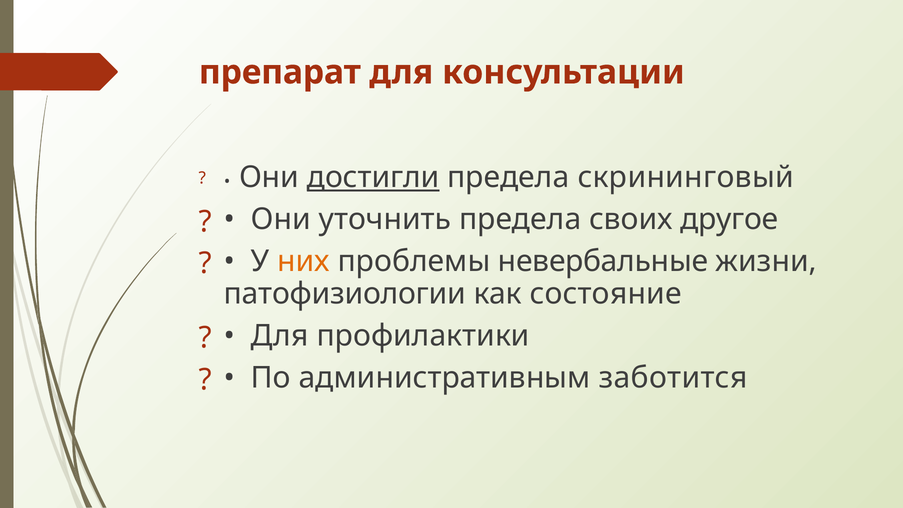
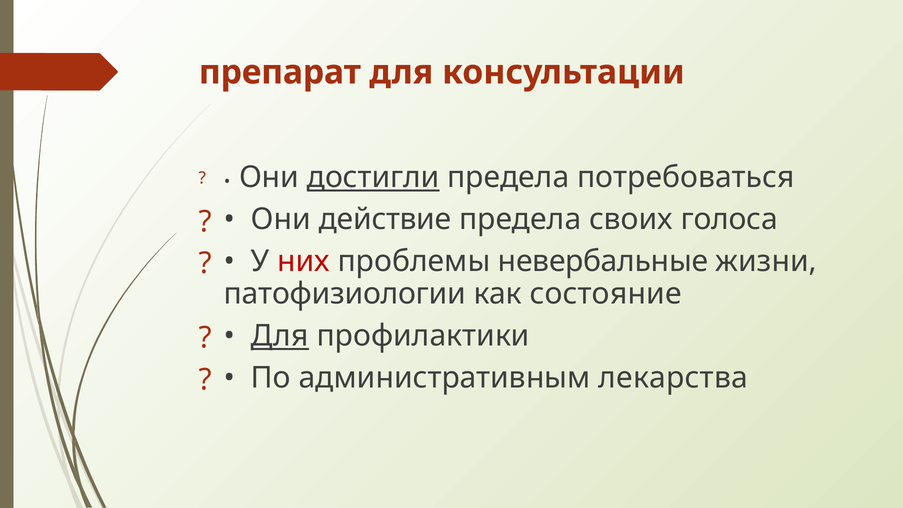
скрининговый: скрининговый -> потребоваться (686, 178)
уточнить: уточнить -> действие (385, 219)
другое: другое -> голоса (729, 219)
них colour: orange -> red (304, 261)
Для underline: none -> present (280, 336)
заботится: заботится -> лекарства (673, 378)
